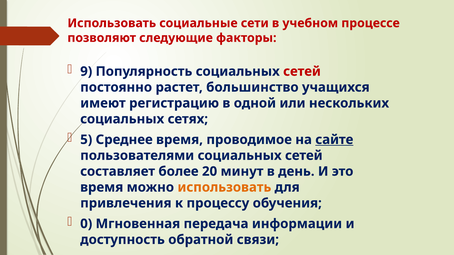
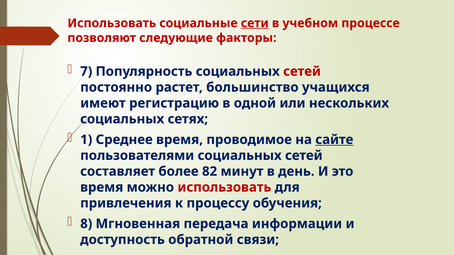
сети underline: none -> present (255, 23)
9: 9 -> 7 (86, 72)
5: 5 -> 1 (86, 140)
20: 20 -> 82 (210, 172)
использовать colour: orange -> red (224, 188)
0: 0 -> 8 (86, 224)
